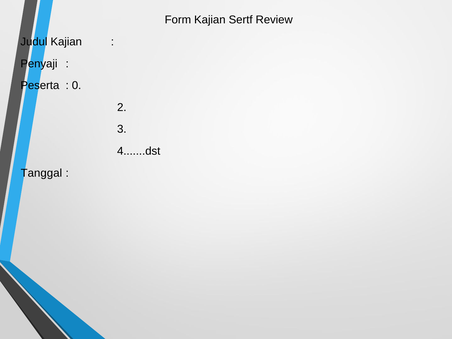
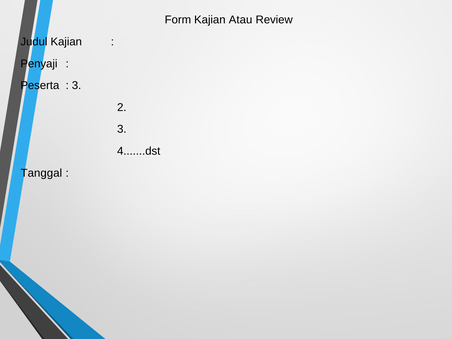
Sertf: Sertf -> Atau (241, 20)
0: 0 -> 3 (77, 85)
